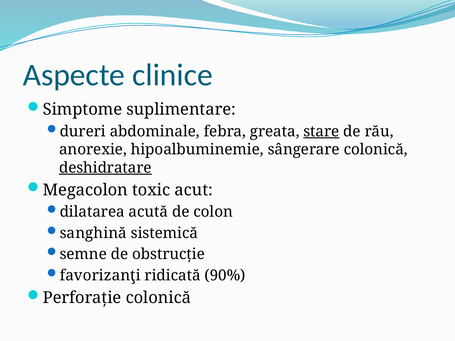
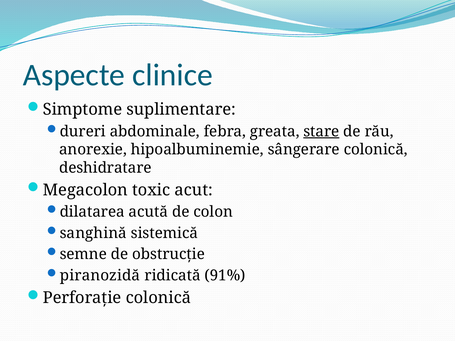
deshidratare underline: present -> none (105, 168)
favorizanţi: favorizanţi -> piranozidă (100, 276)
90%: 90% -> 91% (225, 276)
